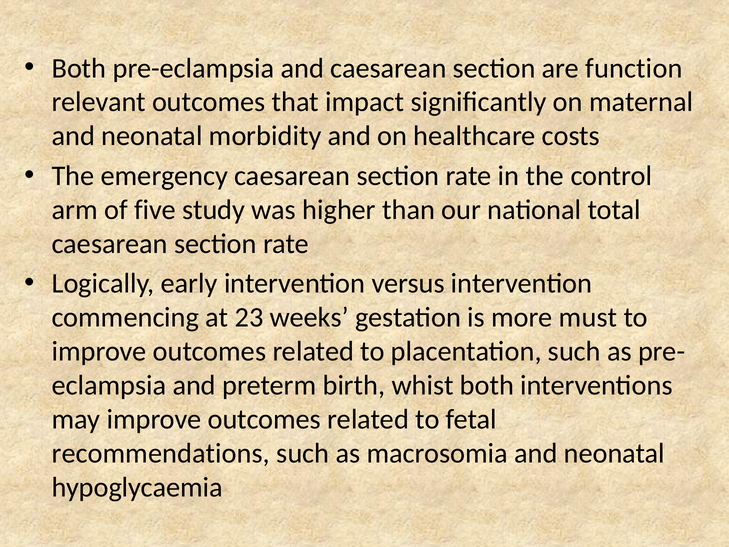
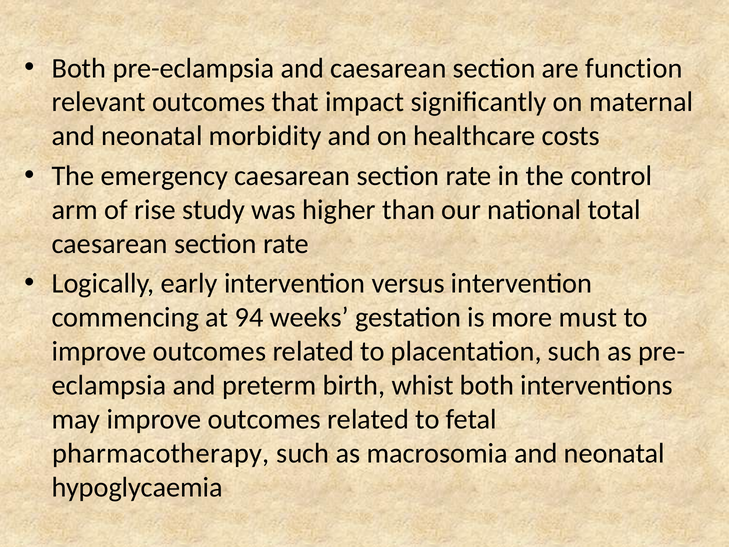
five: five -> rise (155, 210)
23: 23 -> 94 (249, 317)
recommendations: recommendations -> pharmacotherapy (161, 453)
